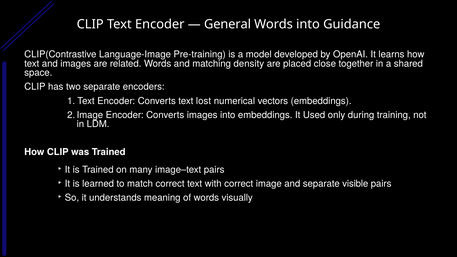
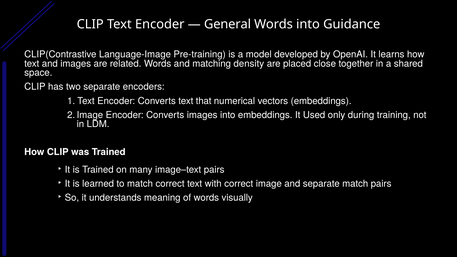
lost: lost -> that (204, 101)
separate visible: visible -> match (355, 184)
